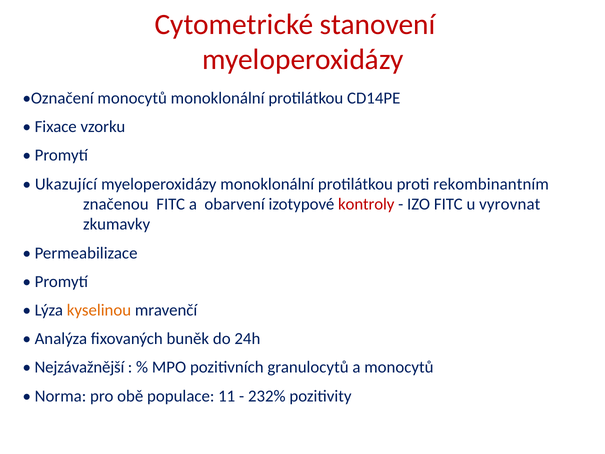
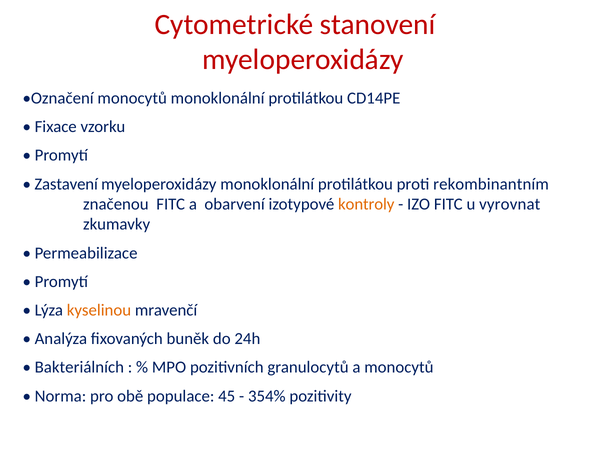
Ukazující: Ukazující -> Zastavení (66, 184)
kontroly colour: red -> orange (366, 204)
Nejzávažnější: Nejzávažnější -> Bakteriálních (79, 367)
11: 11 -> 45 (227, 396)
232%: 232% -> 354% (267, 396)
